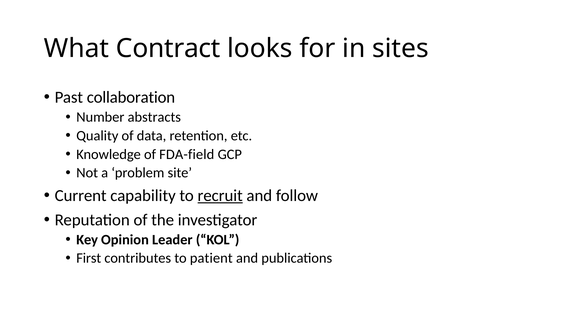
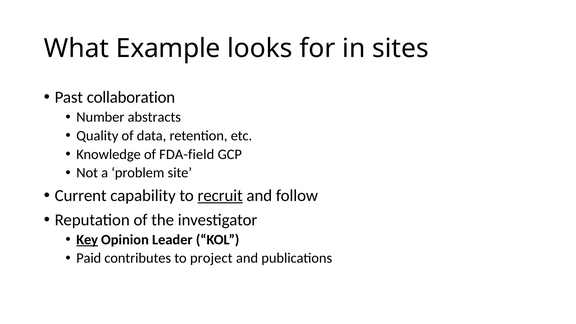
Contract: Contract -> Example (168, 48)
Key underline: none -> present (87, 240)
First: First -> Paid (89, 258)
patient: patient -> project (211, 258)
